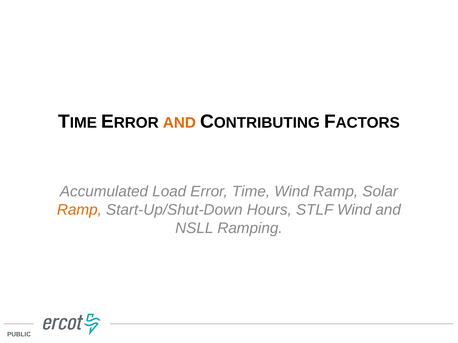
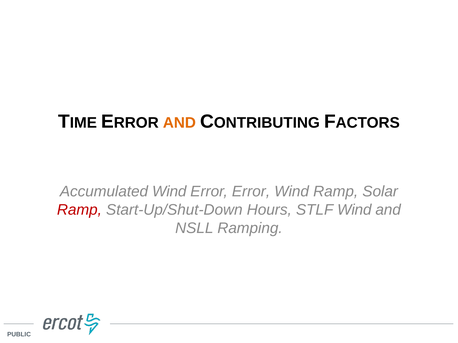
Accumulated Load: Load -> Wind (169, 192)
Error Time: Time -> Error (251, 192)
Ramp colour: orange -> red (79, 210)
